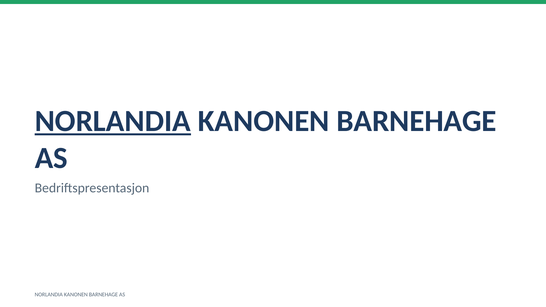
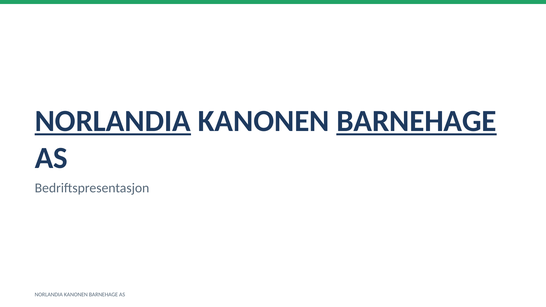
BARNEHAGE underline: none -> present (417, 121)
